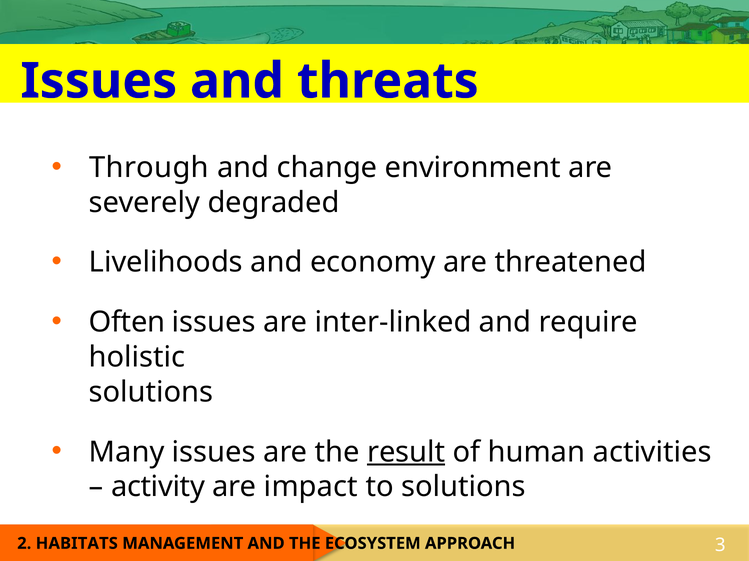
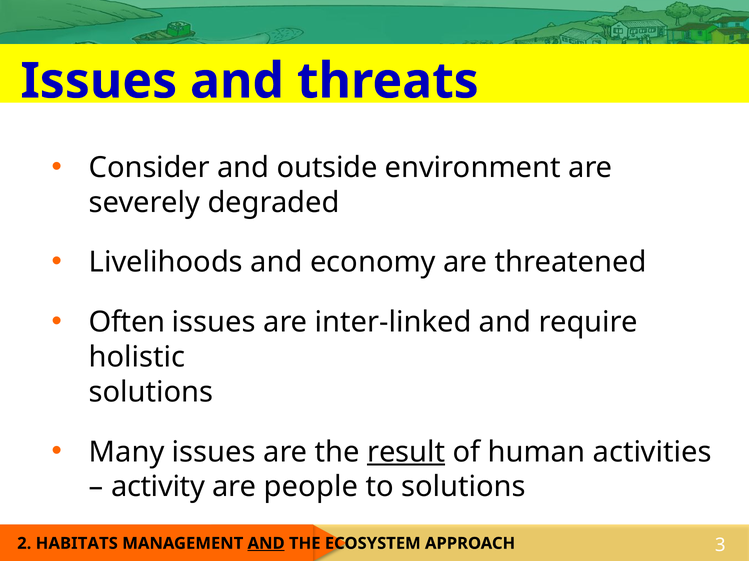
Through: Through -> Consider (149, 168)
change: change -> outside (327, 168)
impact: impact -> people (311, 488)
AND underline: none -> present (266, 544)
